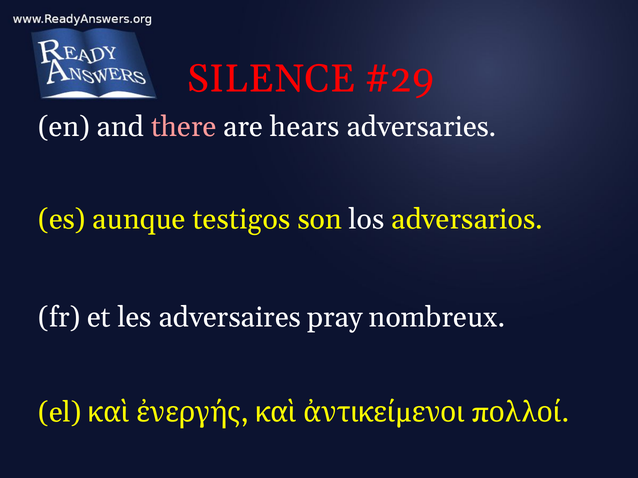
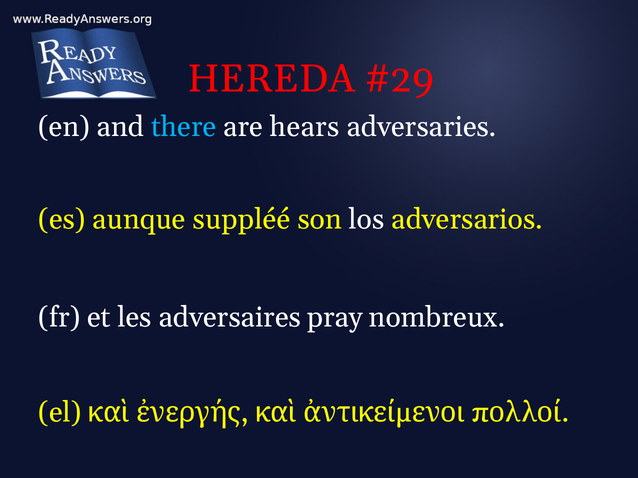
SILENCE: SILENCE -> HEREDA (271, 79)
there colour: pink -> light blue (184, 127)
testigos: testigos -> suppléé (242, 220)
